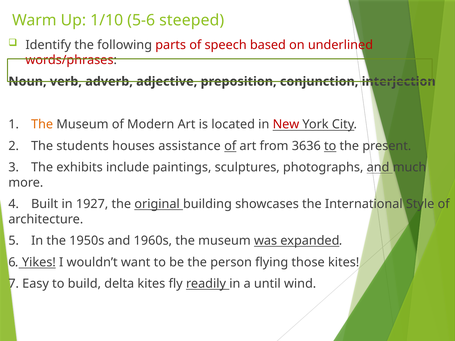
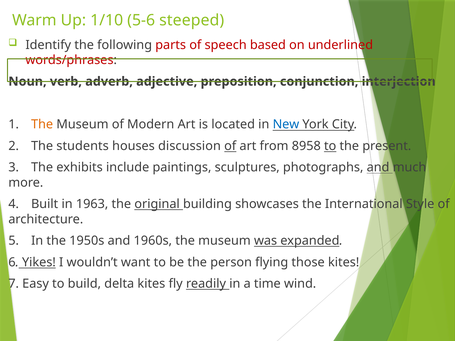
New colour: red -> blue (286, 125)
assistance: assistance -> discussion (189, 146)
3636: 3636 -> 8958 (306, 146)
1927: 1927 -> 1963 (92, 204)
until: until -> time (267, 284)
